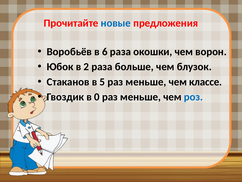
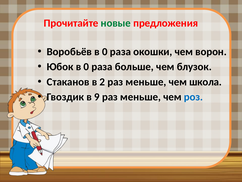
новые colour: blue -> green (116, 23)
Воробьёв в 6: 6 -> 0 (105, 52)
Юбок в 2: 2 -> 0 (86, 67)
5: 5 -> 2 (102, 82)
классе: классе -> школа (206, 82)
0: 0 -> 9 (97, 97)
